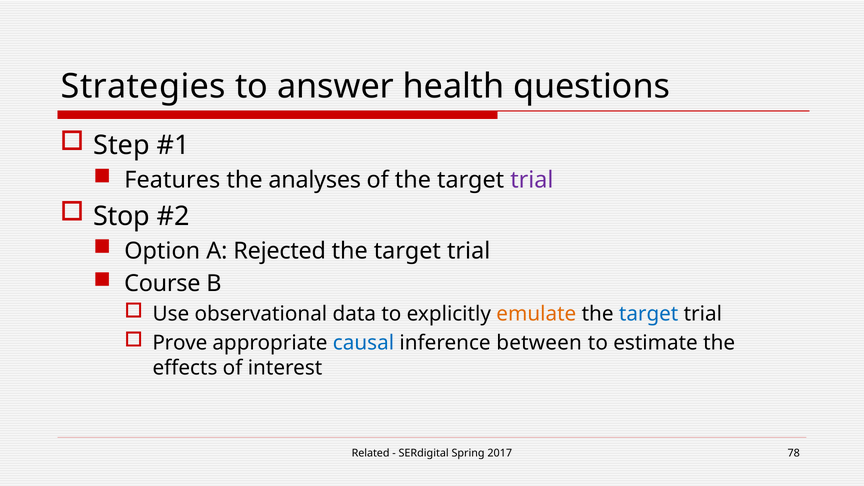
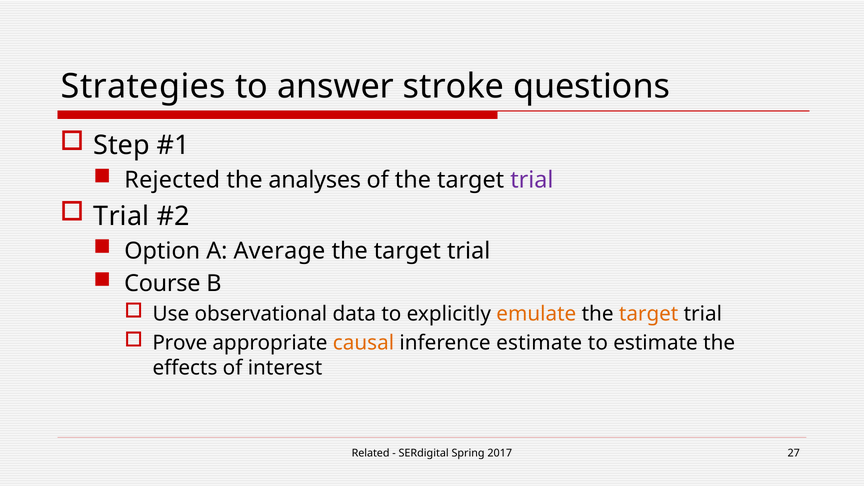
health: health -> stroke (454, 86)
Features: Features -> Rejected (172, 180)
Stop: Stop -> Trial (121, 216)
Rejected: Rejected -> Average (279, 251)
target colour: blue -> orange (649, 314)
causal colour: blue -> orange (363, 343)
inference between: between -> estimate (539, 343)
78: 78 -> 27 (794, 453)
